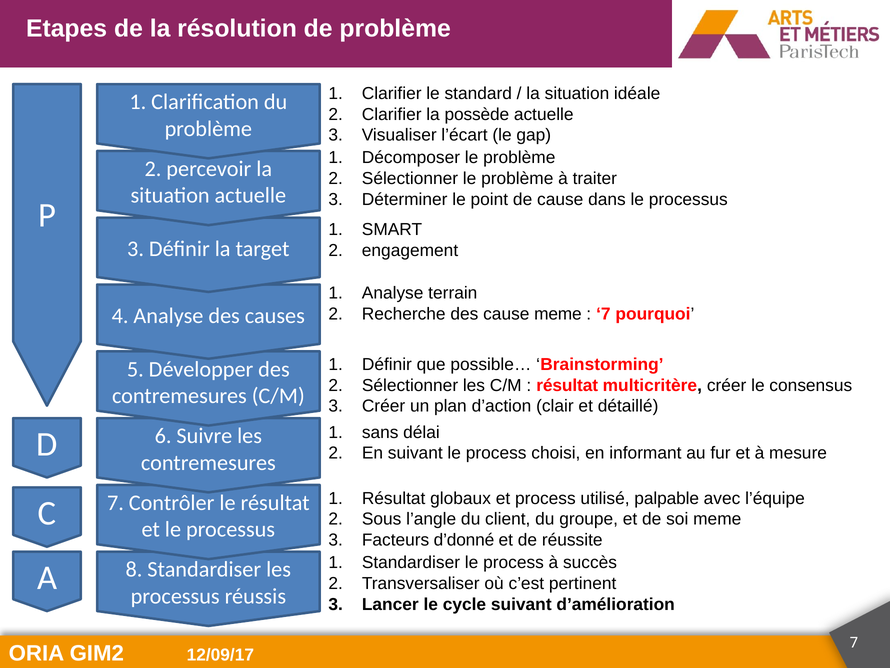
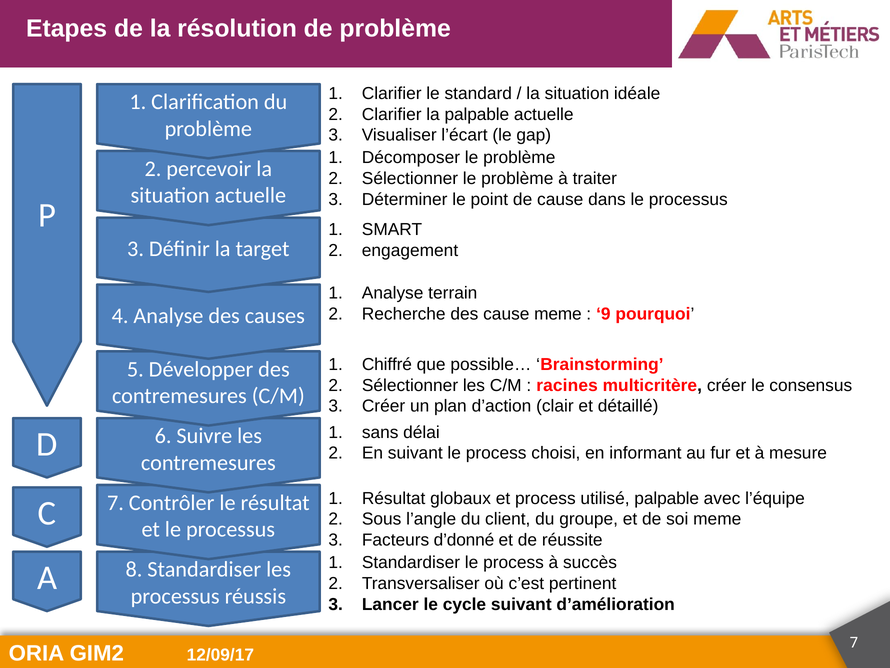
la possède: possède -> palpable (477, 114)
7: 7 -> 9 (603, 314)
1 Définir: Définir -> Chiffré (387, 364)
résultat: résultat -> racines (567, 385)
